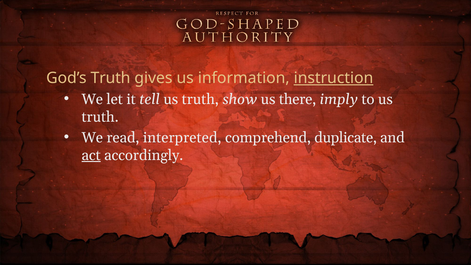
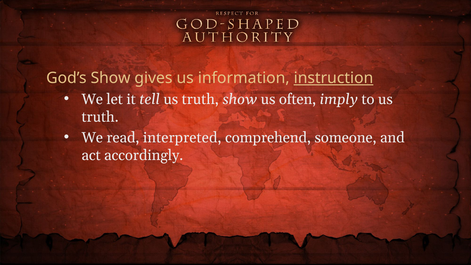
God’s Truth: Truth -> Show (111, 78)
there: there -> often (298, 99)
duplicate: duplicate -> someone (346, 137)
act underline: present -> none (91, 155)
